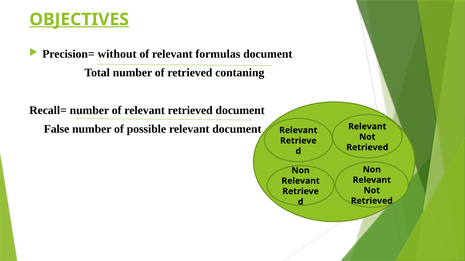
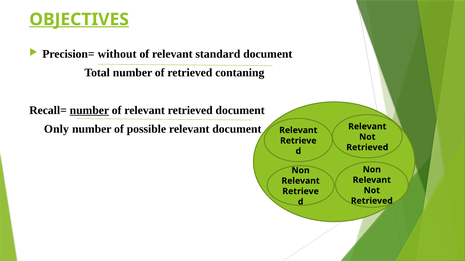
formulas: formulas -> standard (218, 54)
number underline: none -> present (89, 110)
False: False -> Only (56, 129)
